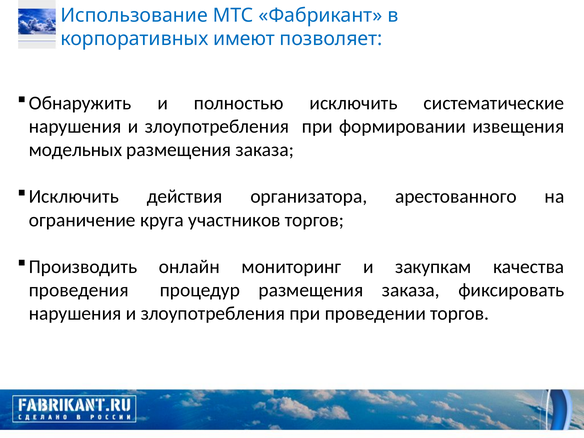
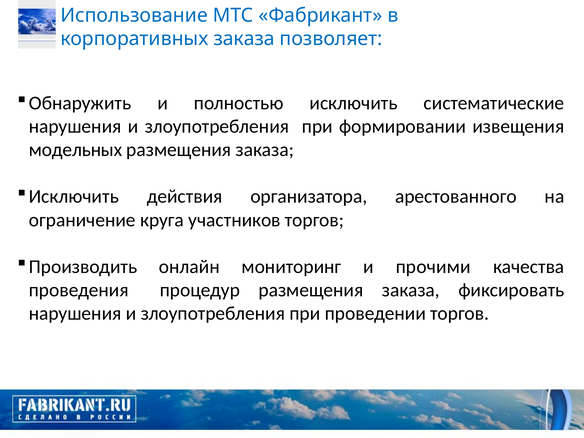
корпоративных имеют: имеют -> заказа (244, 39)
закупкам: закупкам -> прочими (433, 267)
